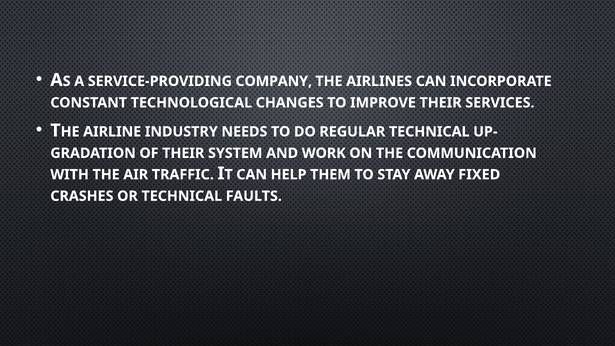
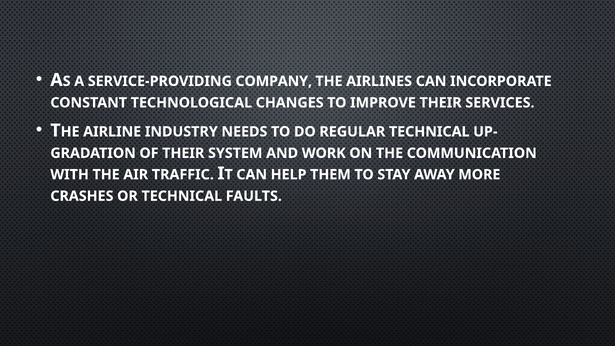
FIXED: FIXED -> MORE (479, 175)
